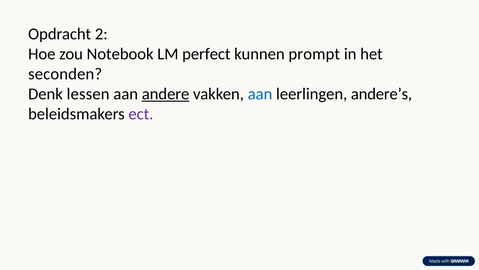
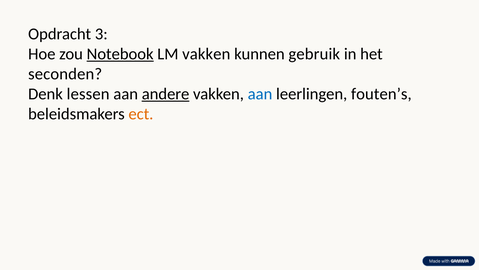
2: 2 -> 3 (101, 34)
Notebook underline: none -> present (120, 54)
LM perfect: perfect -> vakken (206, 54)
prompt: prompt -> gebruik (314, 54)
andere’s: andere’s -> fouten’s (381, 94)
ect colour: purple -> orange (141, 114)
